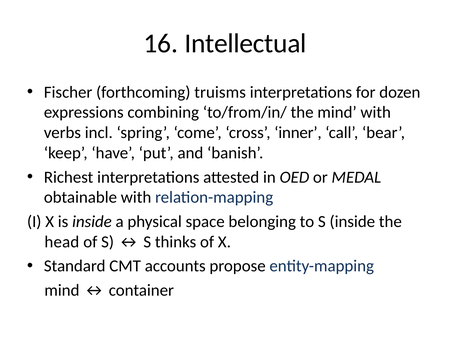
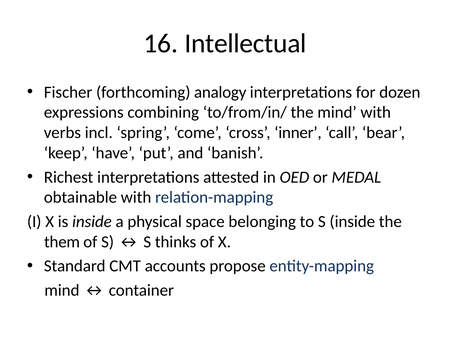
truisms: truisms -> analogy (220, 92)
head: head -> them (62, 242)
